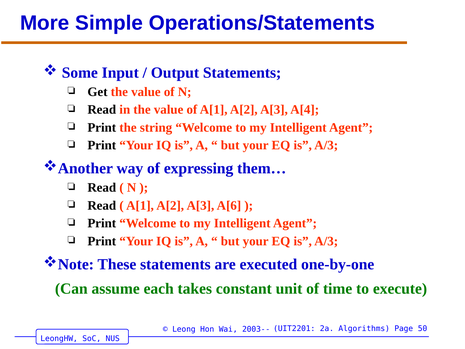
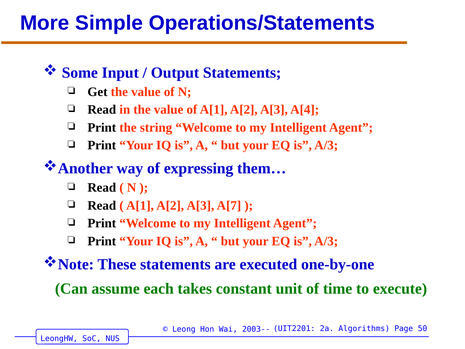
A[6: A[6 -> A[7 (229, 205)
